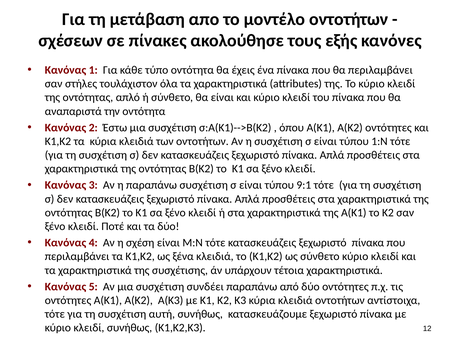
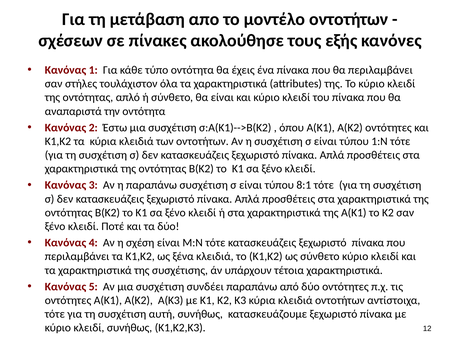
9:1: 9:1 -> 8:1 (304, 185)
